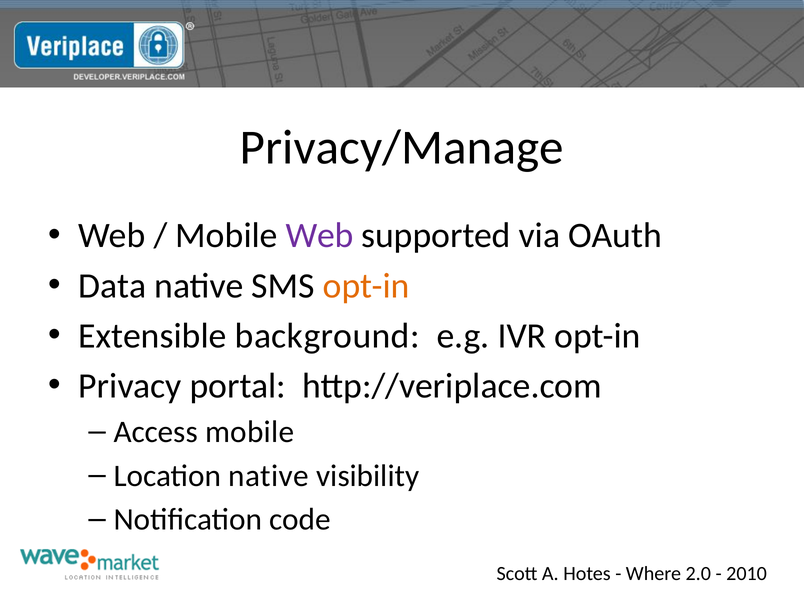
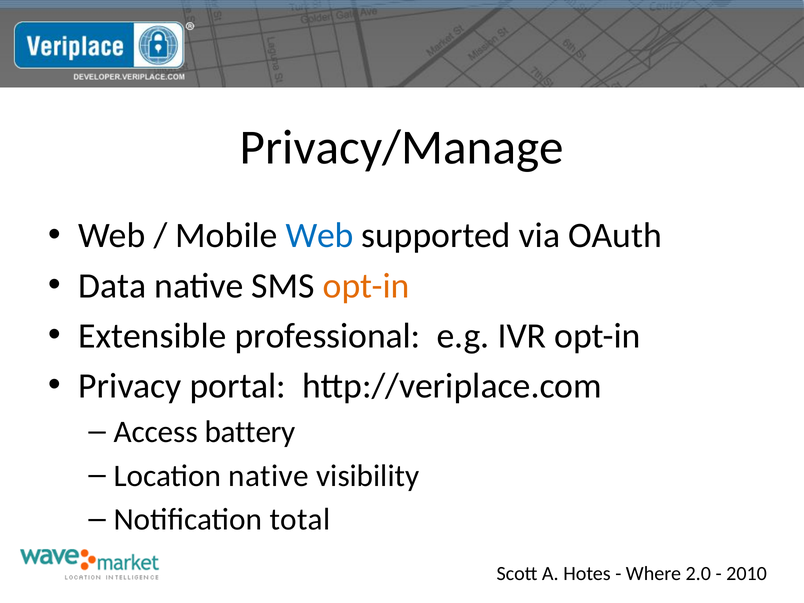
Web colour: purple -> blue (320, 236)
background: background -> professional (327, 336)
Access mobile: mobile -> battery (250, 432)
code: code -> total (300, 519)
